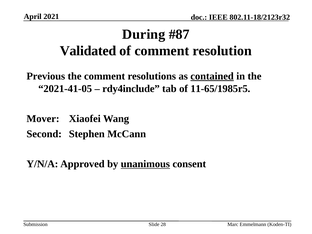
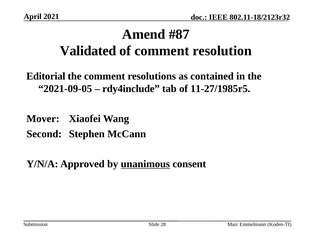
During: During -> Amend (144, 34)
Previous: Previous -> Editorial (46, 76)
contained underline: present -> none (212, 76)
2021-41-05: 2021-41-05 -> 2021-09-05 (65, 89)
11-65/1985r5: 11-65/1985r5 -> 11-27/1985r5 (220, 89)
